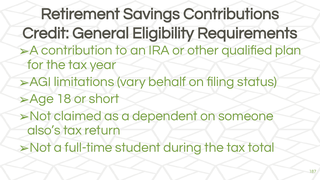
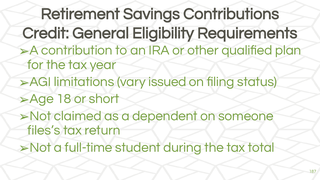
behalf: behalf -> issued (167, 82)
also’s: also’s -> files’s (44, 130)
